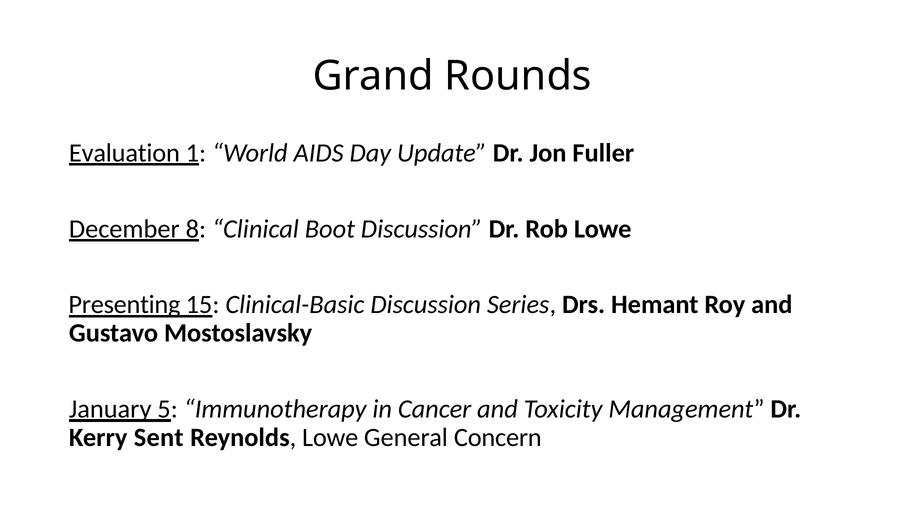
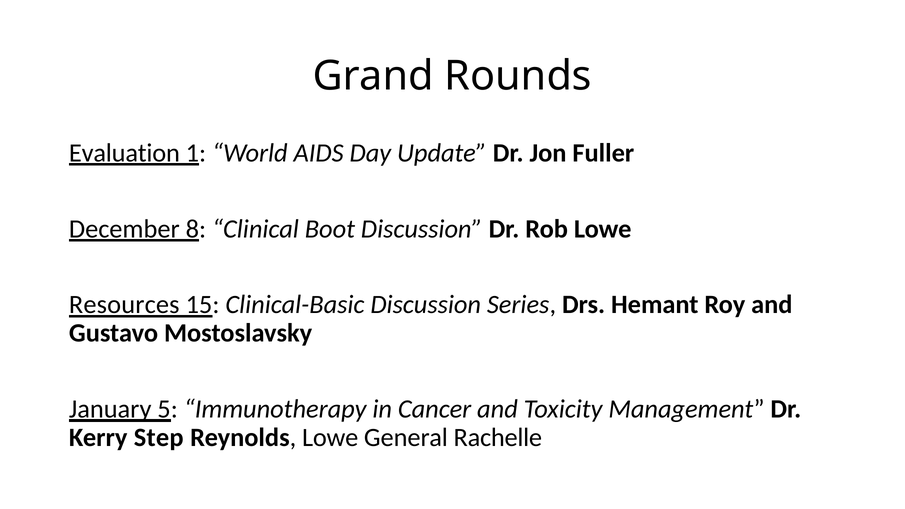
Presenting: Presenting -> Resources (124, 305)
Sent: Sent -> Step (159, 438)
Concern: Concern -> Rachelle (498, 438)
